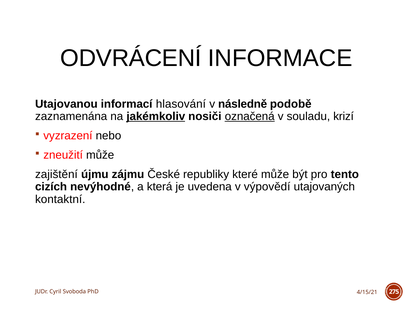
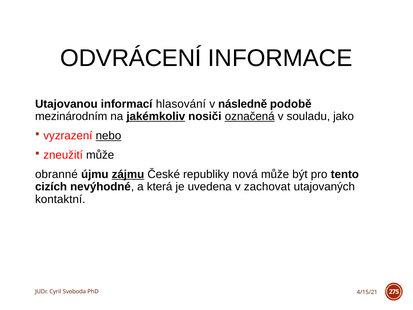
zaznamenána: zaznamenána -> mezinárodním (71, 116)
krizí: krizí -> jako (344, 116)
nebo underline: none -> present (108, 136)
zajištění: zajištění -> obranné (56, 174)
zájmu underline: none -> present (128, 174)
které: které -> nová (245, 174)
výpovědí: výpovědí -> zachovat (267, 187)
